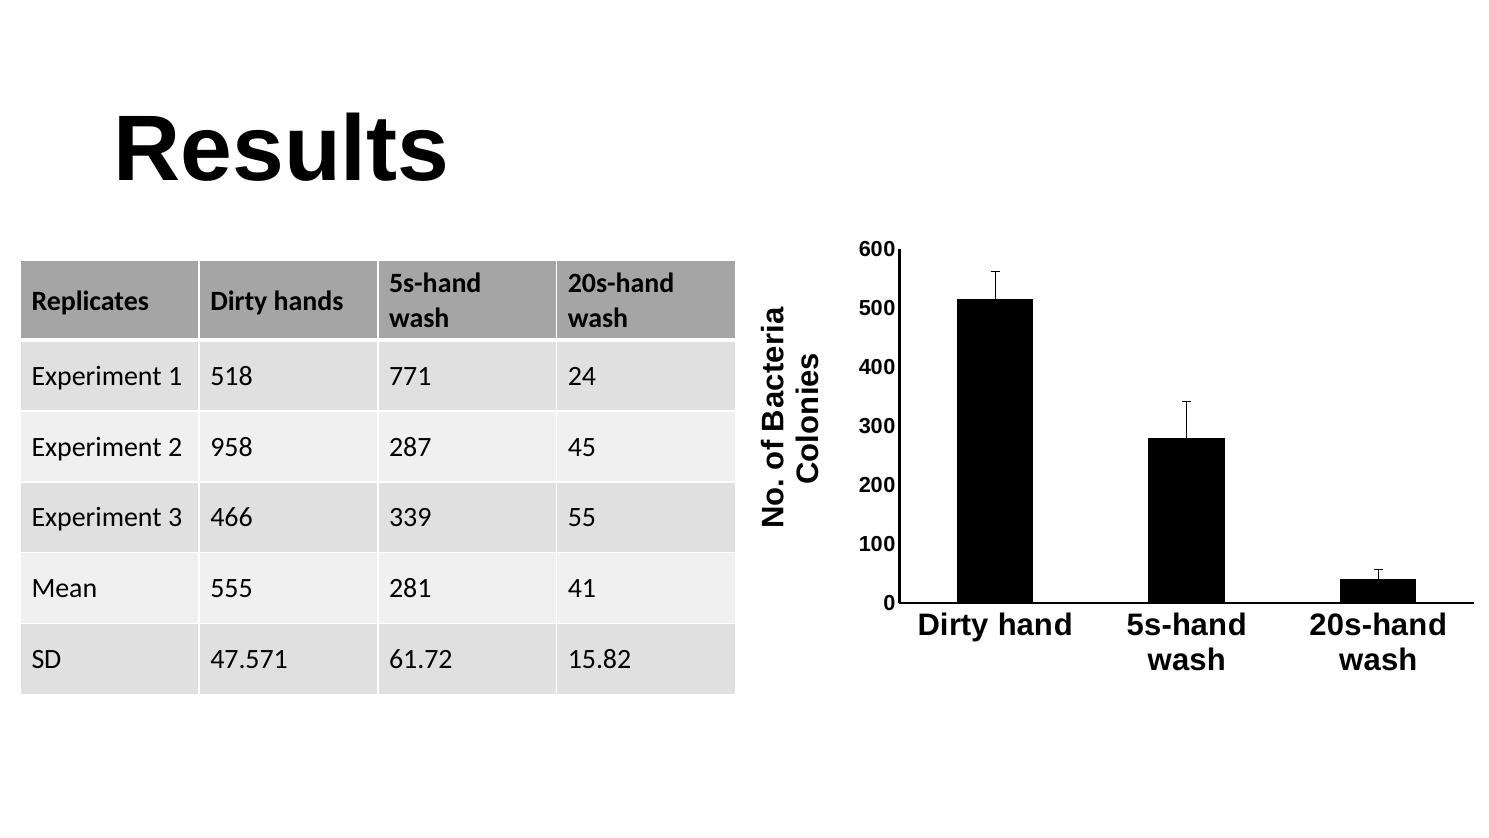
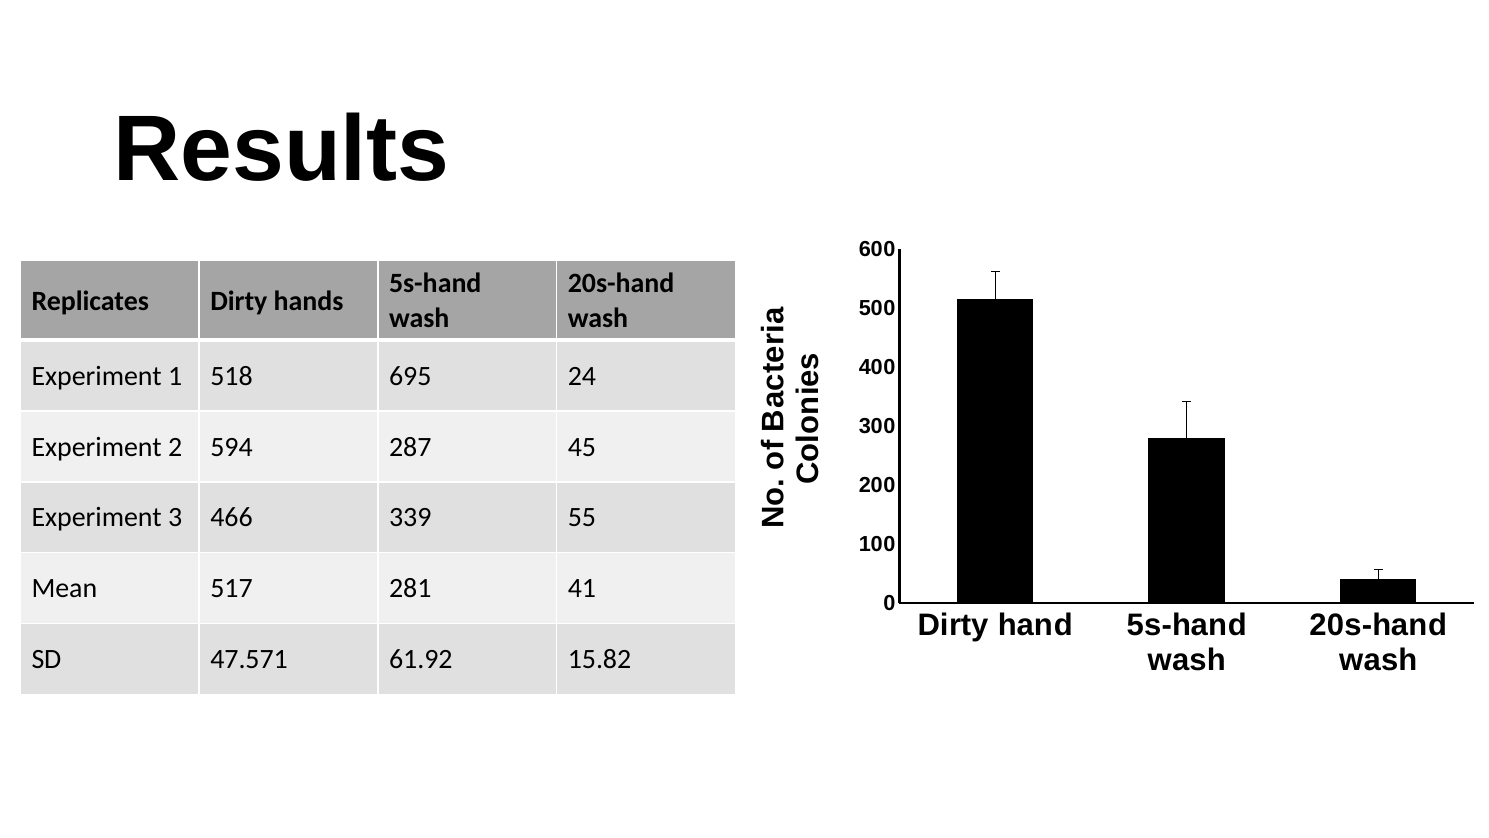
771: 771 -> 695 (410, 376)
958: 958 -> 594 (231, 447)
555: 555 -> 517 (231, 588)
61.72: 61.72 -> 61.92 (421, 659)
